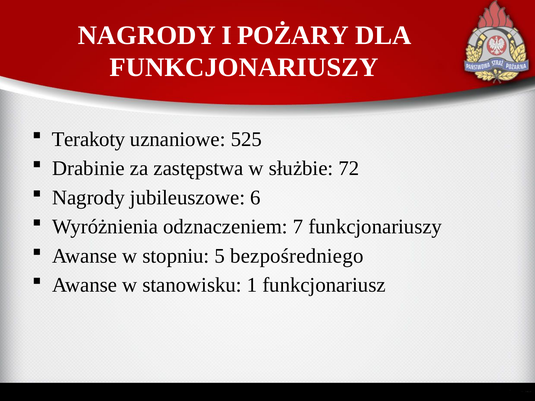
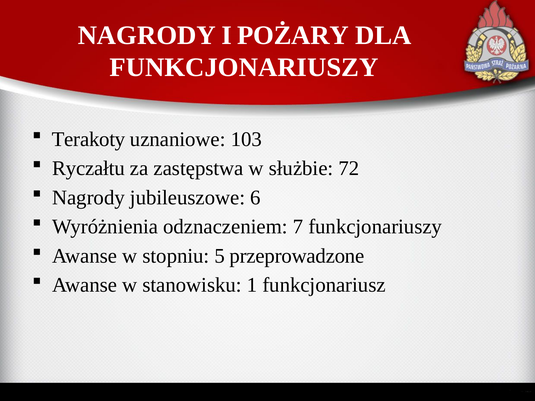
525: 525 -> 103 (246, 139)
Drabinie: Drabinie -> Ryczałtu (89, 169)
bezpośredniego: bezpośredniego -> przeprowadzone (297, 256)
